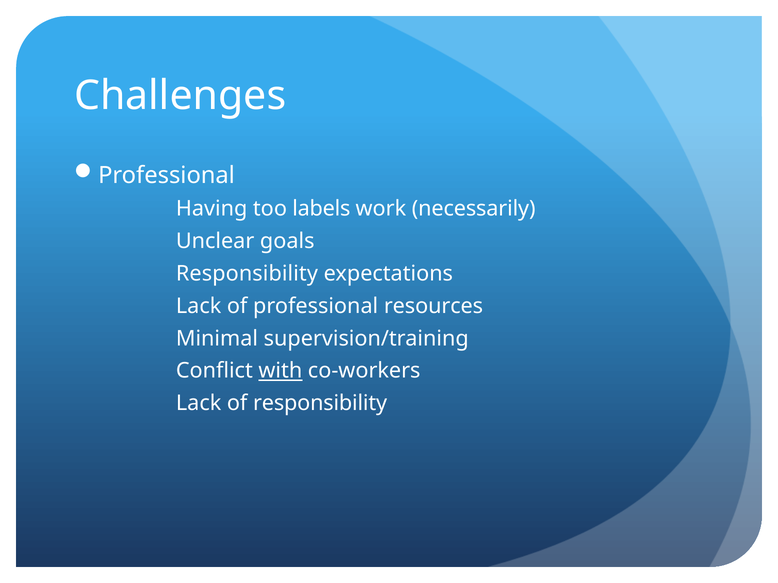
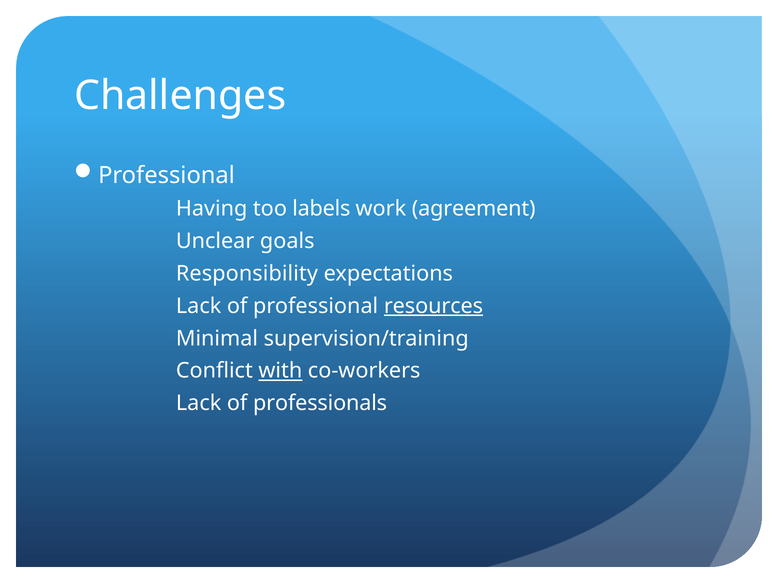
necessarily: necessarily -> agreement (474, 209)
resources underline: none -> present (433, 306)
of responsibility: responsibility -> professionals (320, 404)
